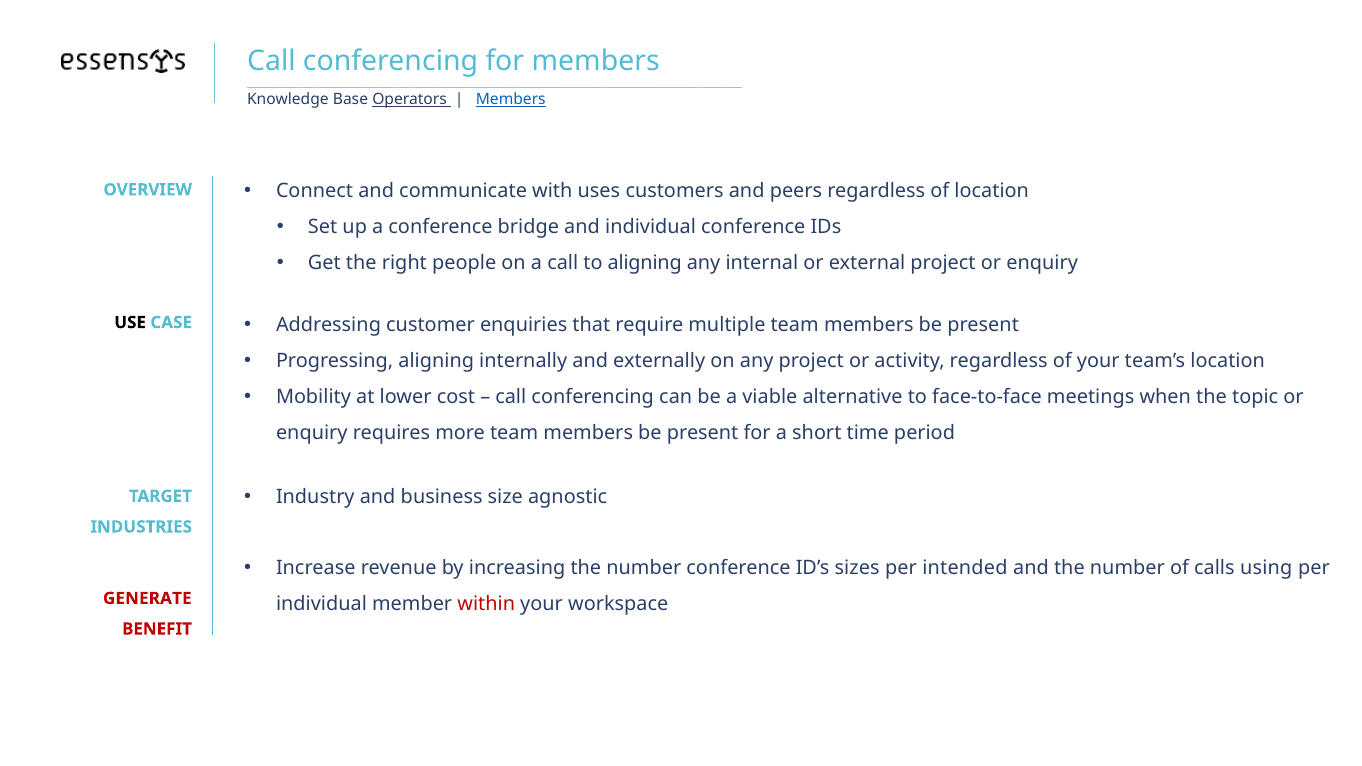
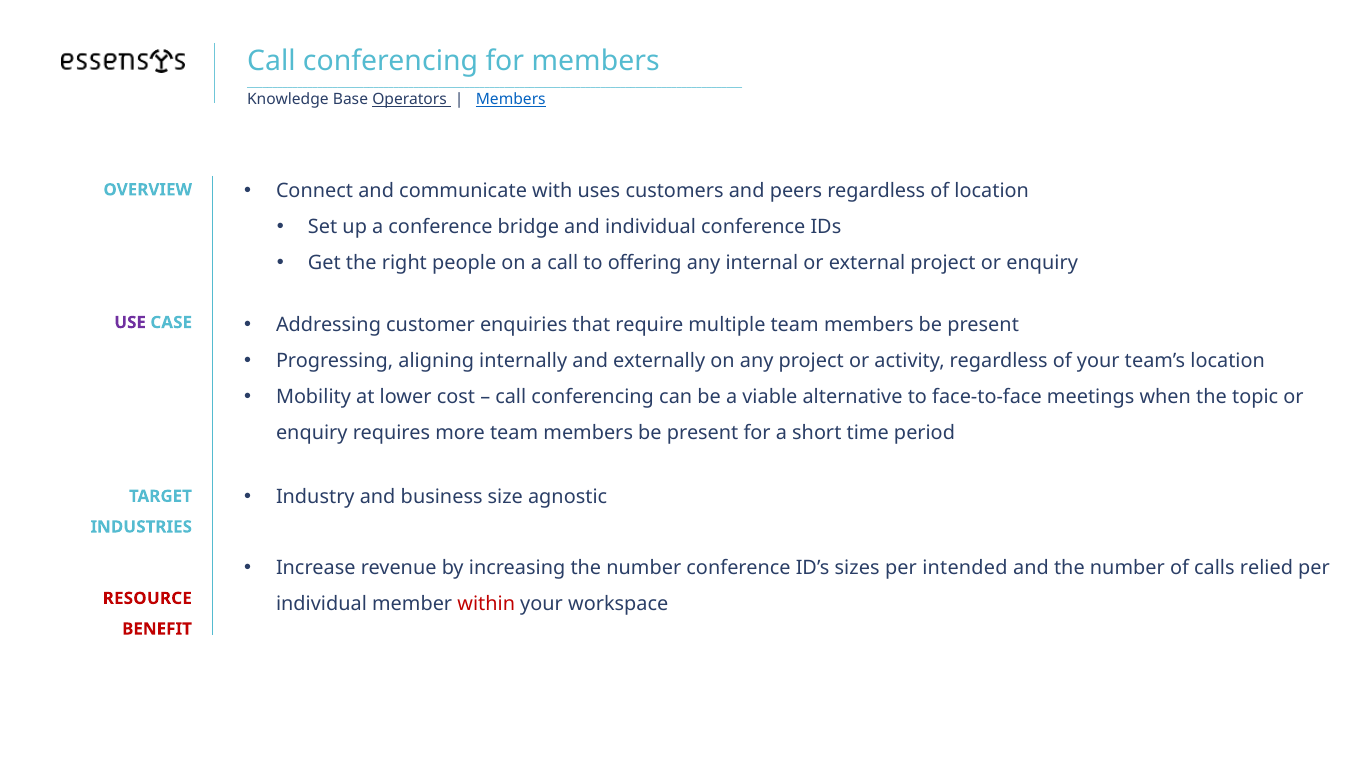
to aligning: aligning -> offering (645, 263)
USE colour: black -> purple (130, 323)
using: using -> relied (1266, 568)
GENERATE: GENERATE -> RESOURCE (147, 598)
